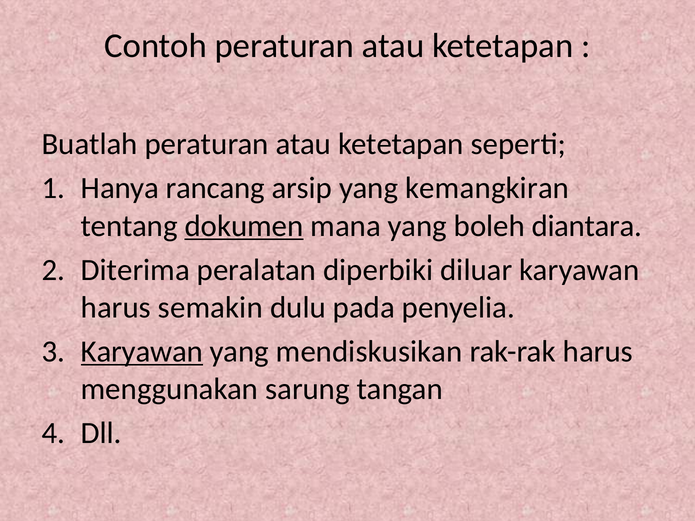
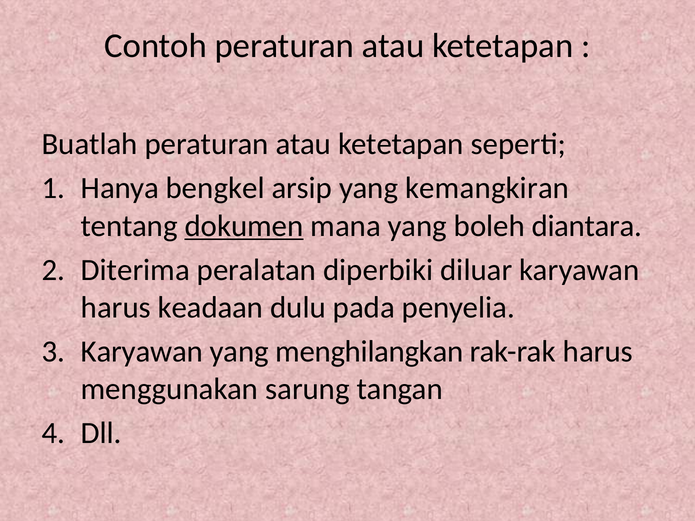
rancang: rancang -> bengkel (215, 188)
semakin: semakin -> keadaan (211, 308)
Karyawan underline: present -> none (142, 352)
mendiskusikan: mendiskusikan -> menghilangkan (369, 352)
